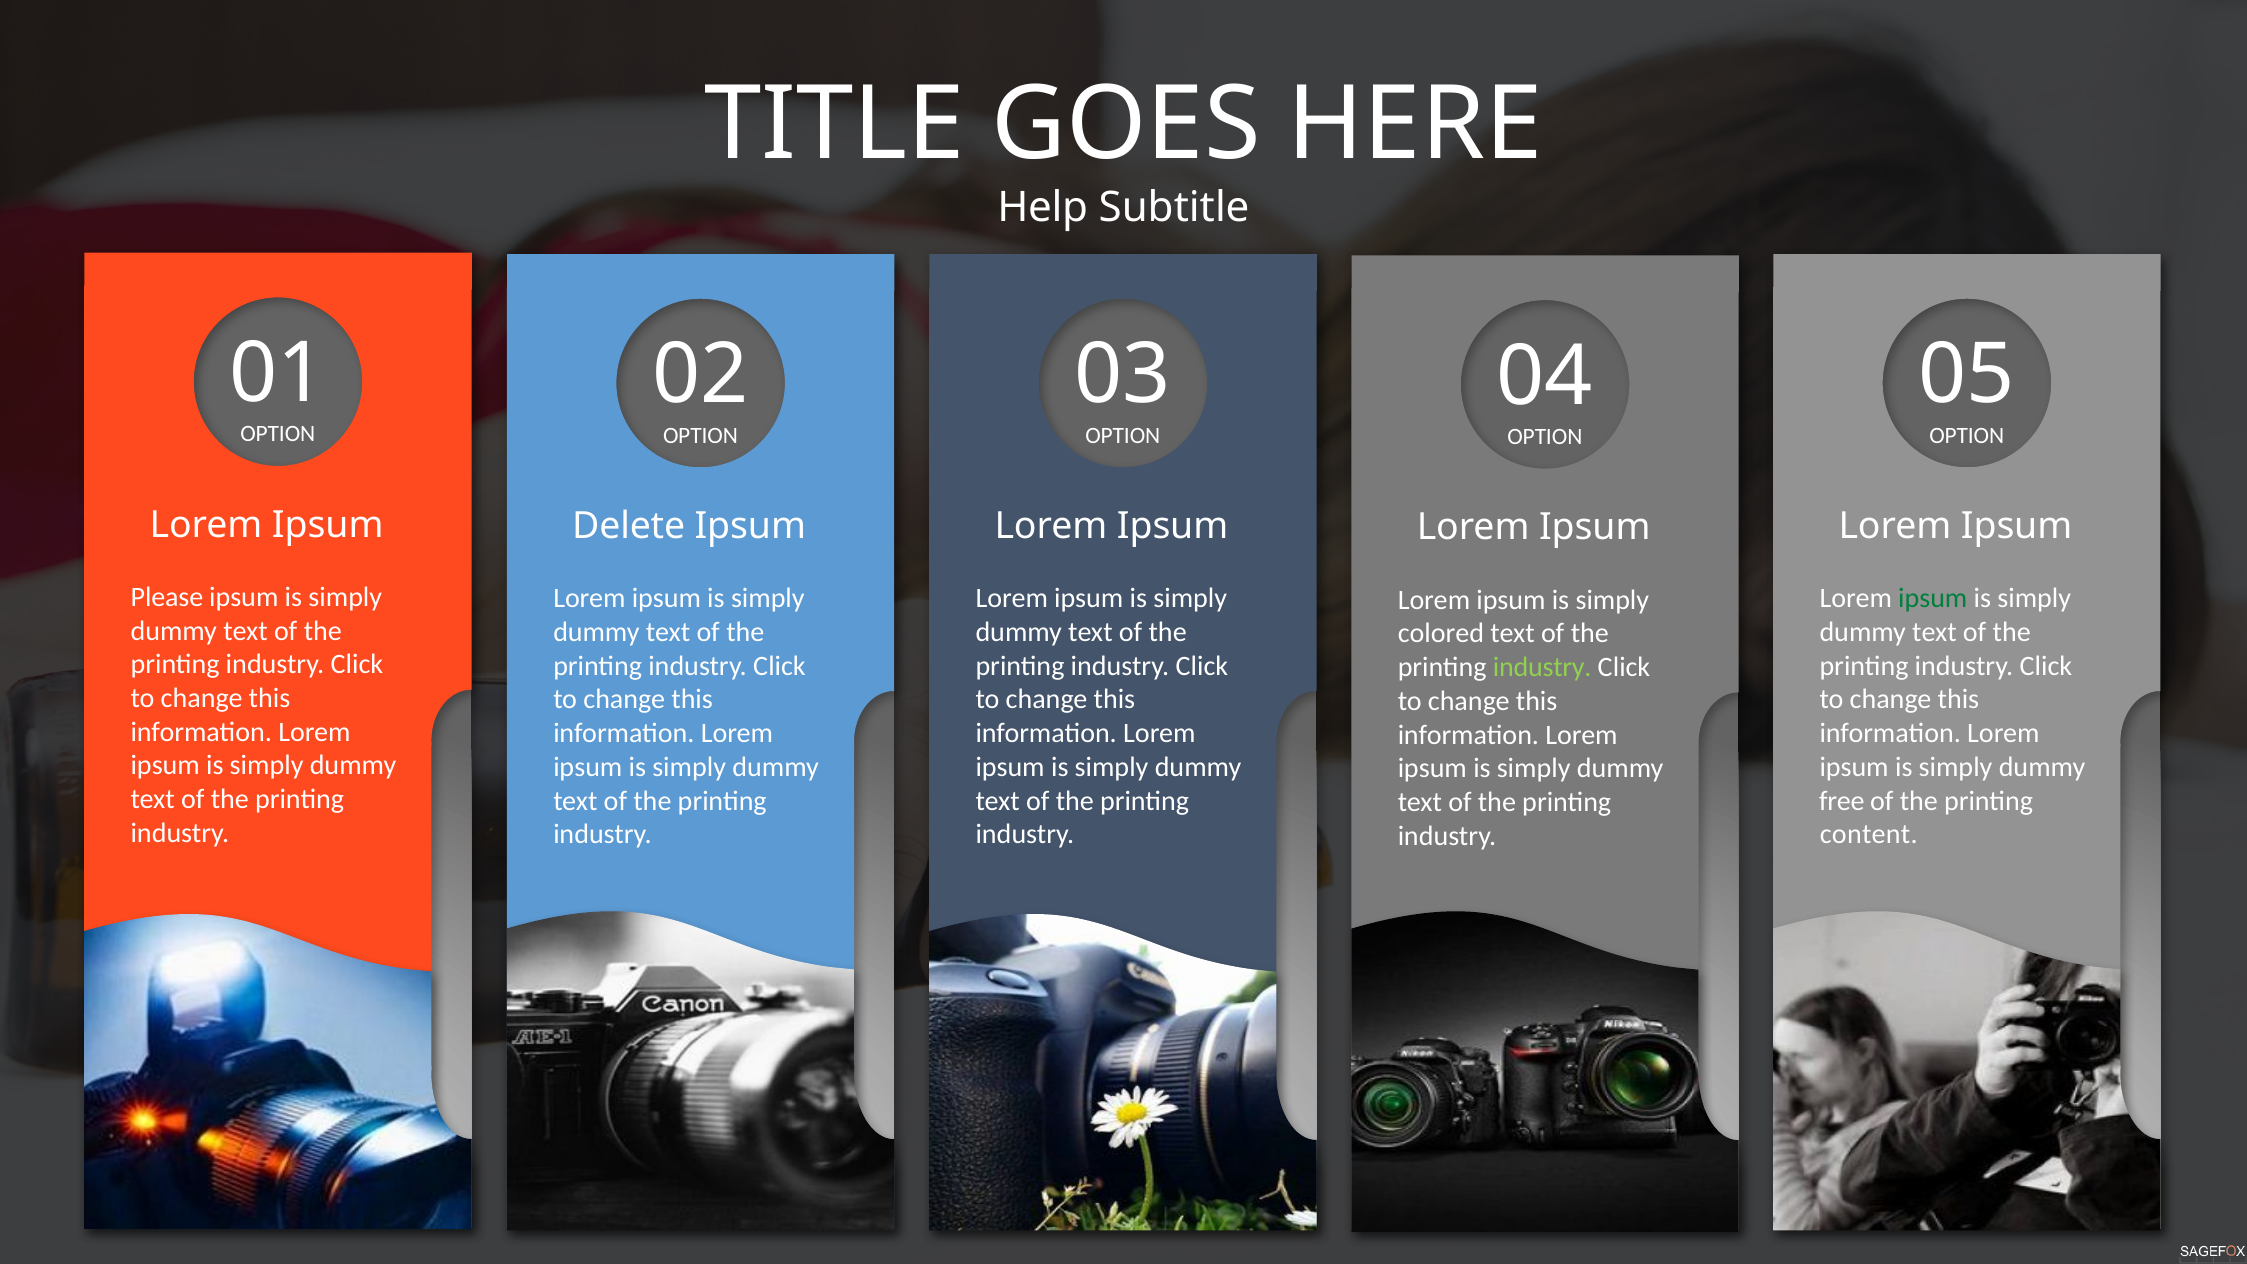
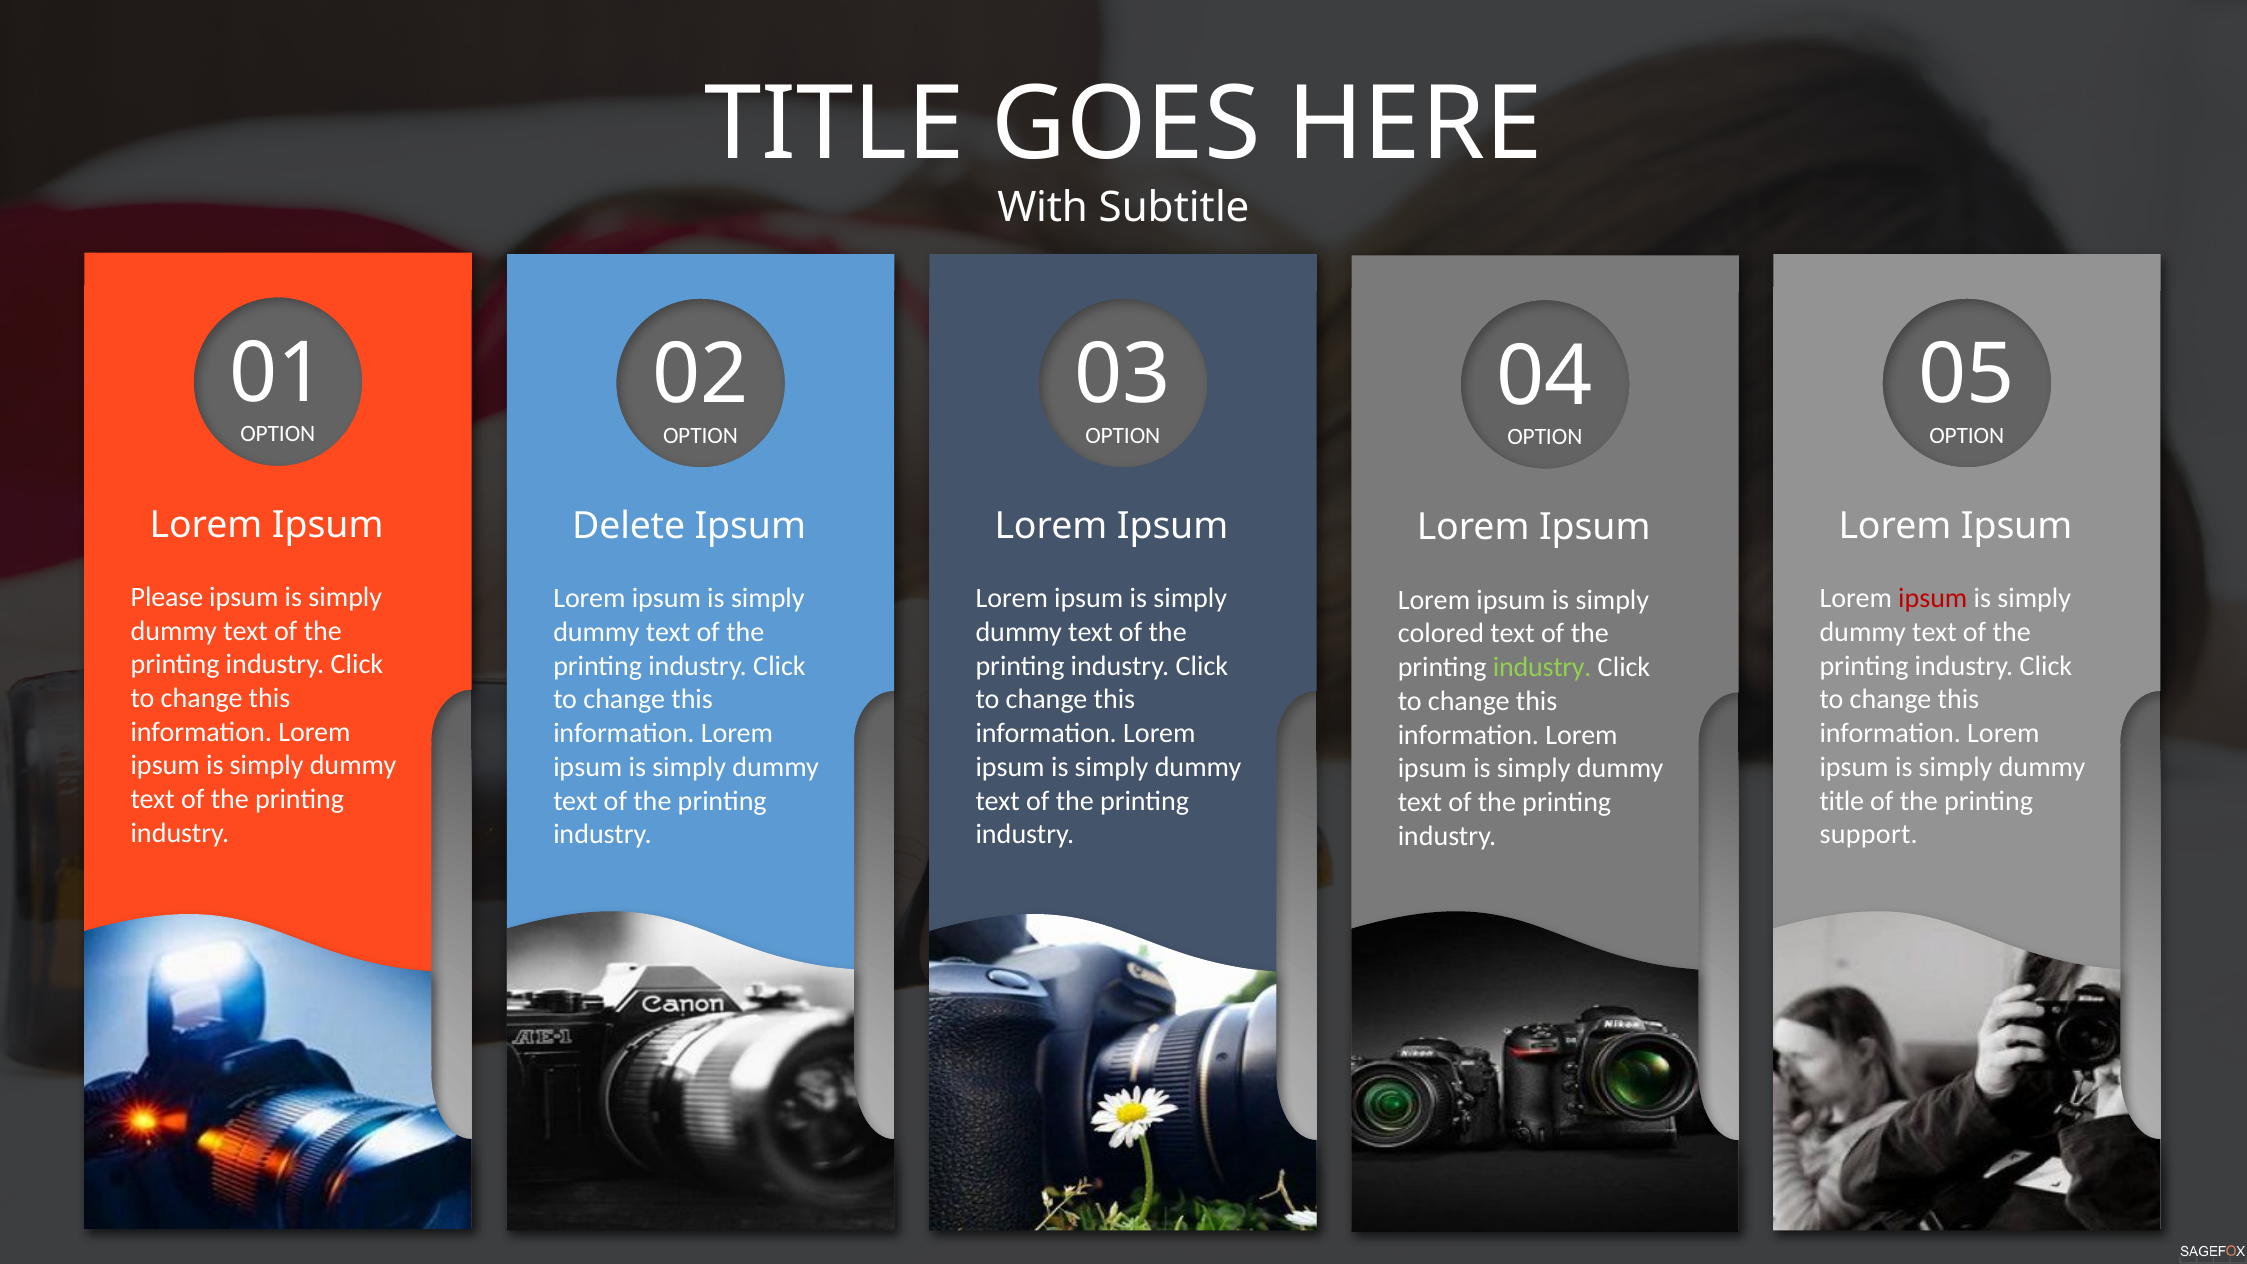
Help: Help -> With (1043, 208)
ipsum colour: green -> red (1933, 599)
free: free -> title (1842, 801)
content: content -> support (1869, 834)
